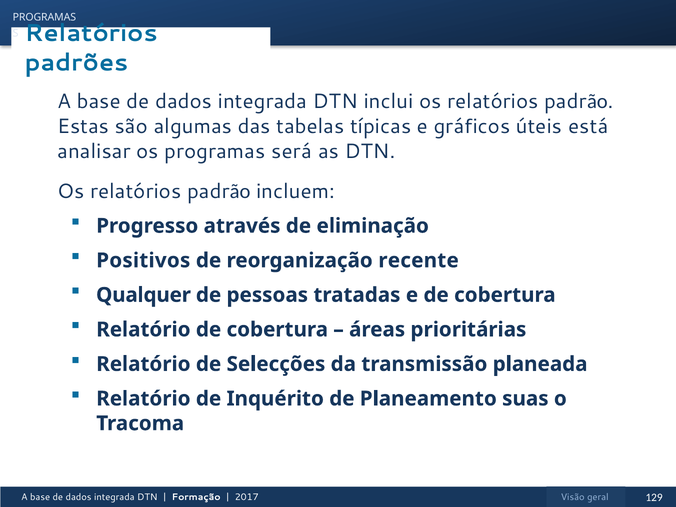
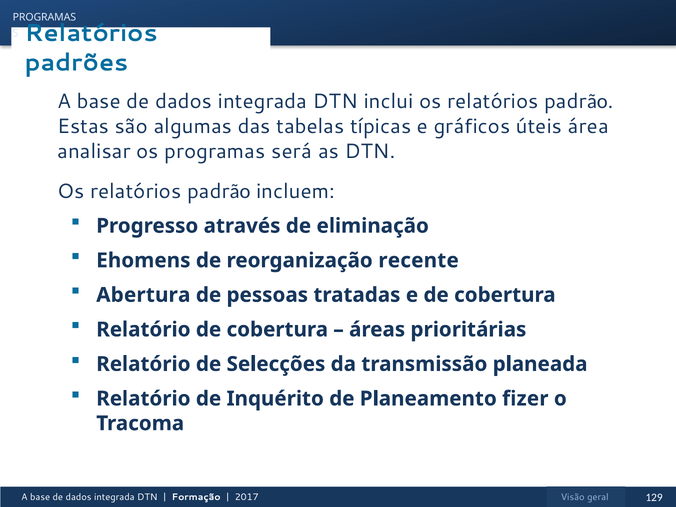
está: está -> área (588, 126)
Positivos: Positivos -> Ehomens (143, 260)
Qualquer: Qualquer -> Abertura (143, 295)
suas: suas -> fizer (525, 399)
